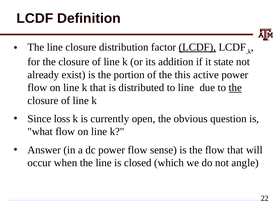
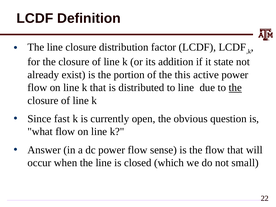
LCDF underline: present -> none (197, 47)
loss: loss -> fast (62, 119)
angle: angle -> small (245, 163)
